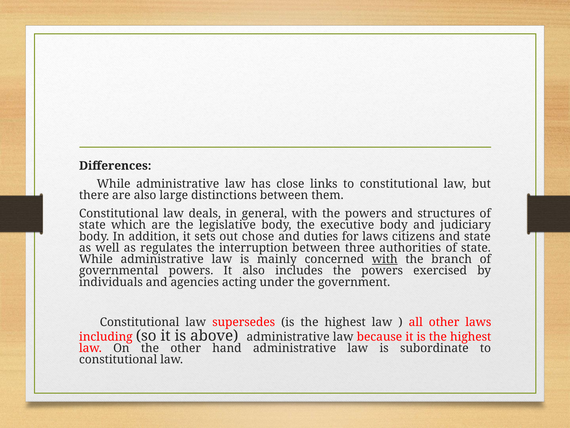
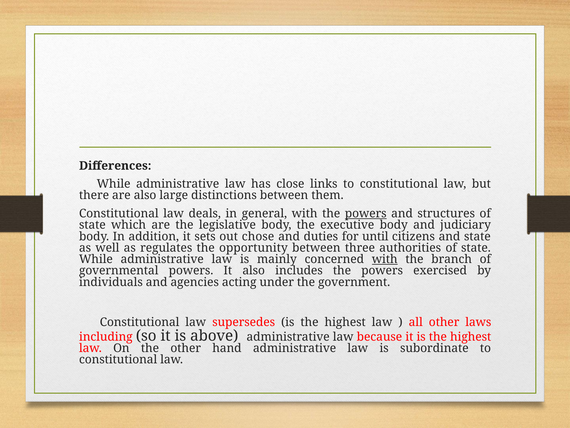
powers underline: none -> present (366, 213)
for laws: laws -> until (375, 236)
interruption: interruption -> opportunity (253, 248)
